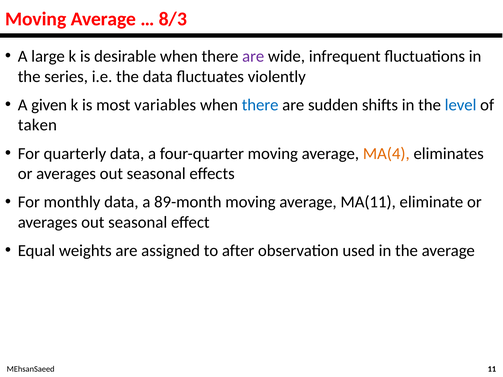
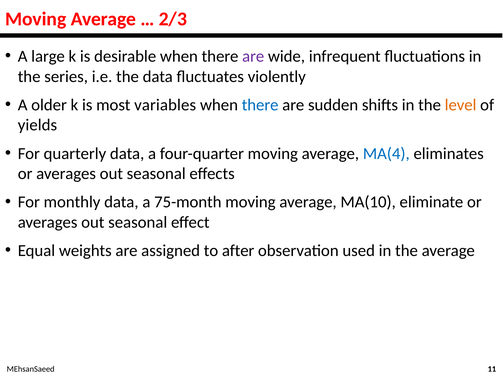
8/3: 8/3 -> 2/3 (173, 19)
given: given -> older (49, 105)
level colour: blue -> orange (461, 105)
taken: taken -> yields (37, 125)
MA(4 colour: orange -> blue (386, 154)
89-month: 89-month -> 75-month (188, 202)
MA(11: MA(11 -> MA(10 (368, 202)
